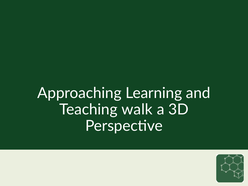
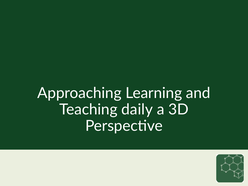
walk: walk -> daily (137, 110)
